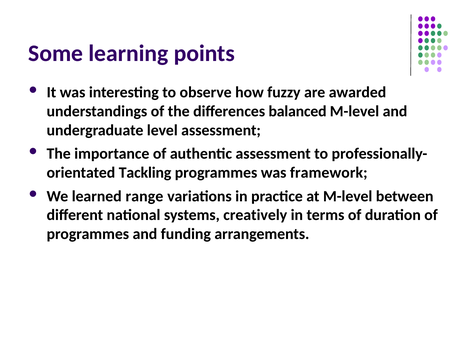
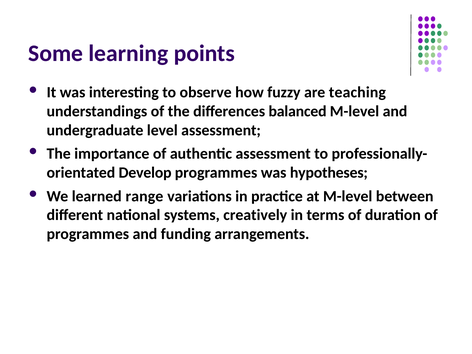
awarded: awarded -> teaching (357, 92)
Tackling: Tackling -> Develop (145, 173)
framework: framework -> hypotheses (329, 173)
